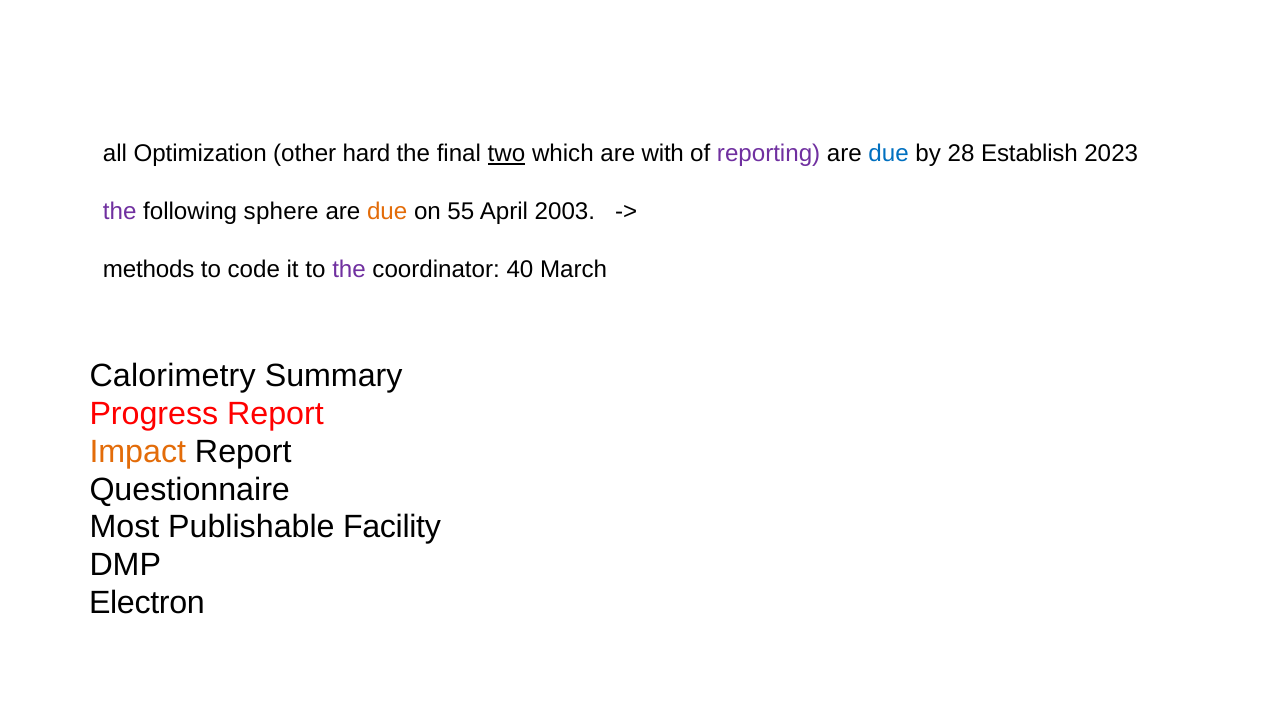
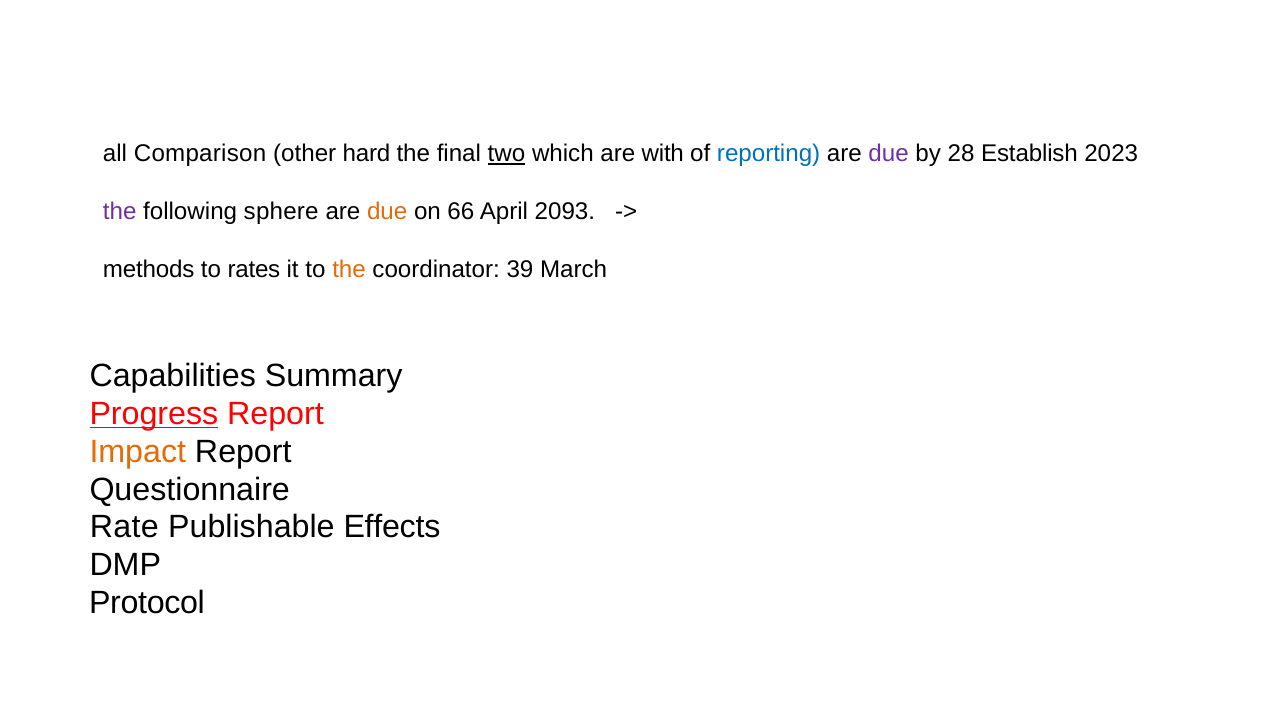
Optimization: Optimization -> Comparison (200, 154)
reporting colour: purple -> blue (769, 154)
due colour: blue -> purple (889, 154)
55: 55 -> 66 (461, 212)
2003: 2003 -> 2093 (565, 212)
code: code -> rates (254, 270)
the colour: purple -> orange (349, 270)
40: 40 -> 39 (520, 270)
Calorimetry: Calorimetry -> Capabilities (173, 376)
Progress underline: none -> present (154, 414)
Most: Most -> Rate (124, 528)
Facility: Facility -> Effects (392, 528)
Electron: Electron -> Protocol (147, 603)
